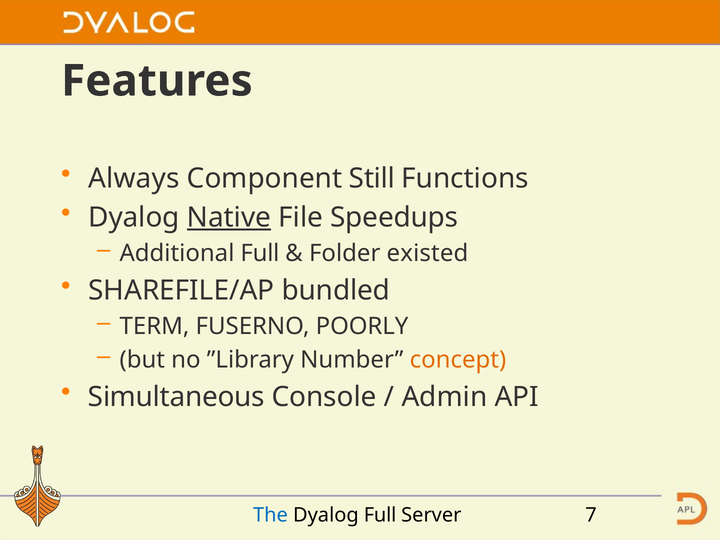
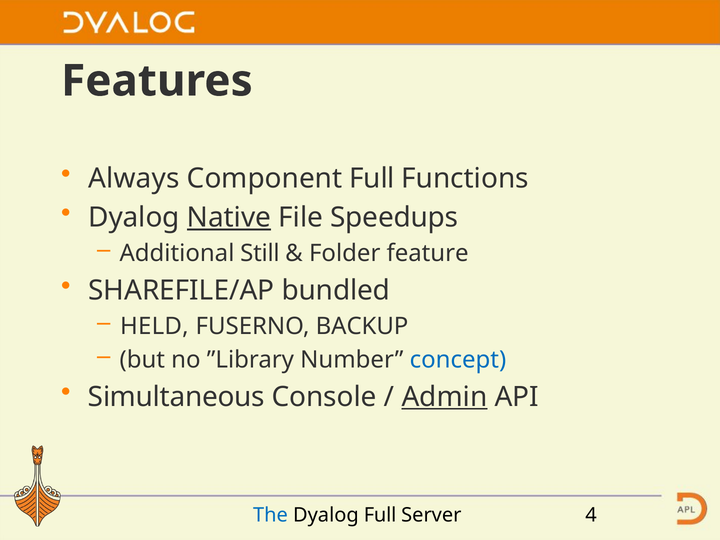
Component Still: Still -> Full (372, 178)
Additional Full: Full -> Still (260, 253)
existed: existed -> feature (428, 253)
TERM: TERM -> HELD (154, 326)
POORLY: POORLY -> BACKUP (362, 326)
concept colour: orange -> blue (458, 360)
Admin underline: none -> present (444, 397)
7: 7 -> 4 (591, 515)
